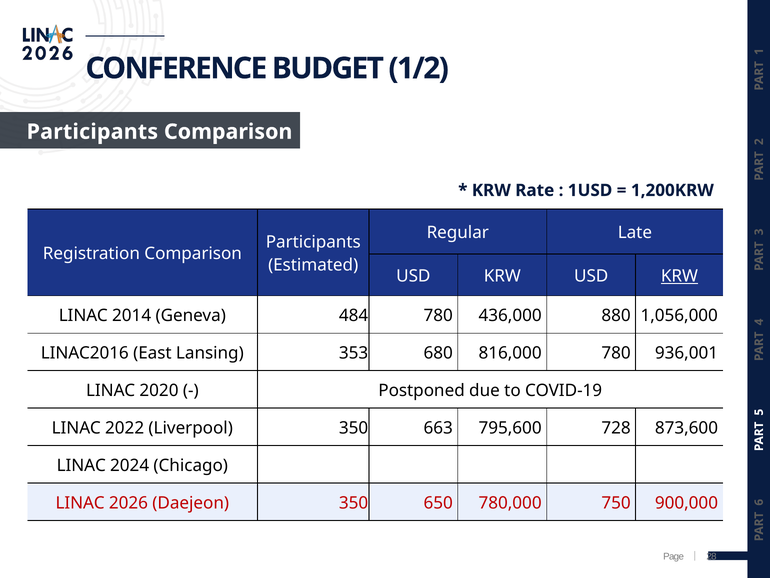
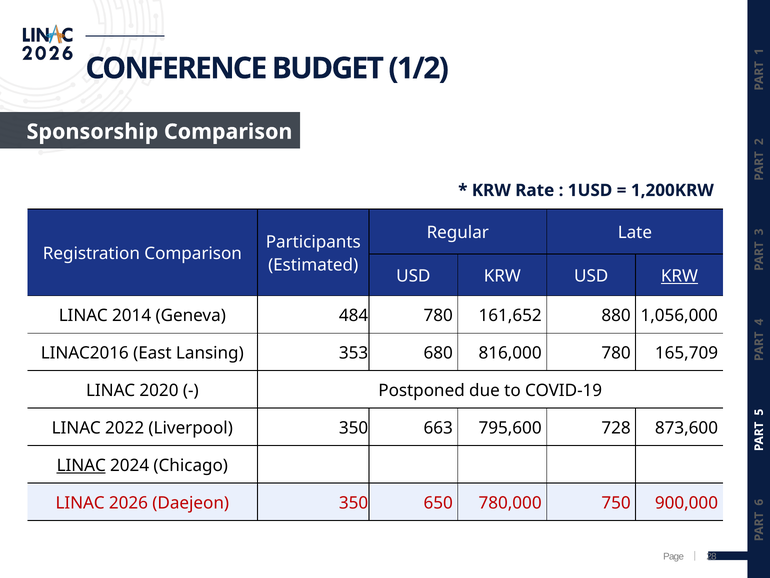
Participants: Participants -> Sponsorship (92, 132)
436,000: 436,000 -> 161,652 (510, 315)
936,001: 936,001 -> 165,709 (687, 353)
LINAC underline: none -> present (81, 465)
